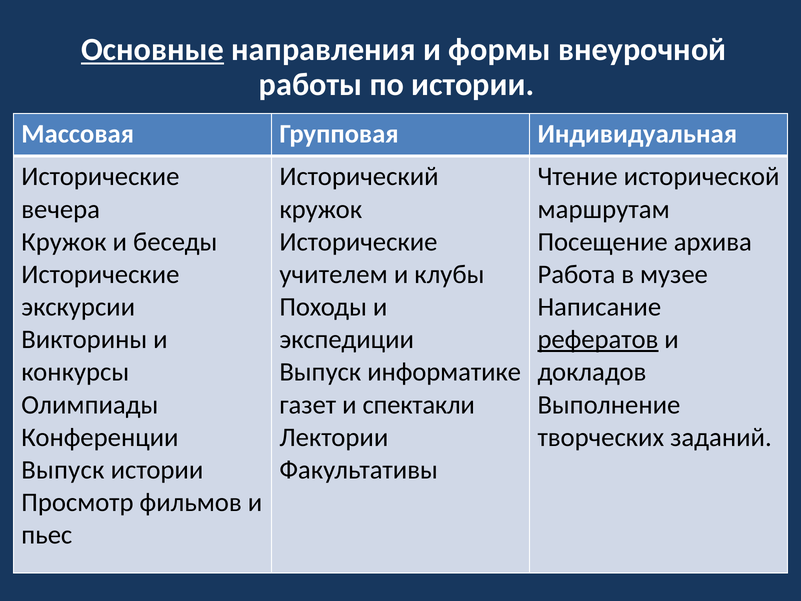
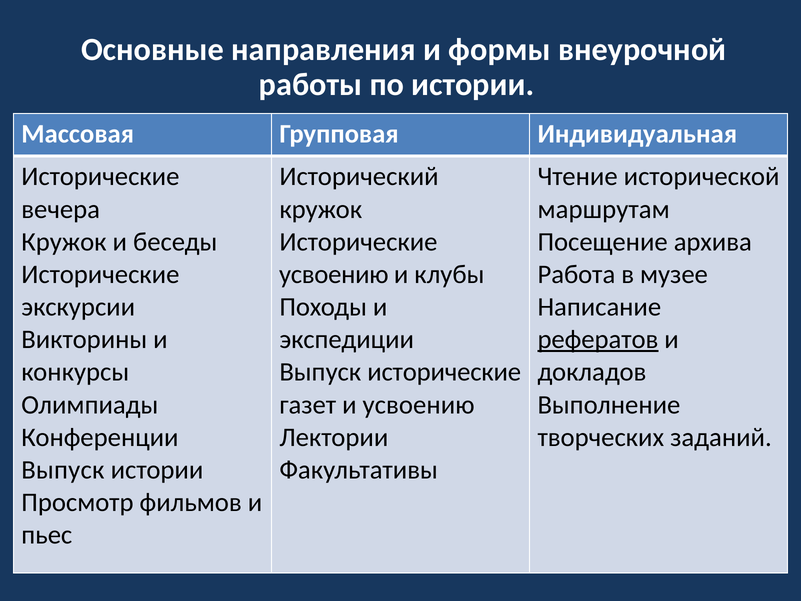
Основные underline: present -> none (153, 50)
учителем: учителем -> усвоению (334, 274)
Выпуск информатике: информатике -> исторические (444, 372)
и спектакли: спектакли -> усвоению (419, 405)
